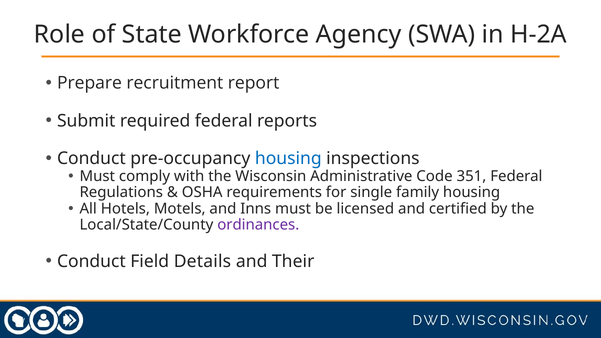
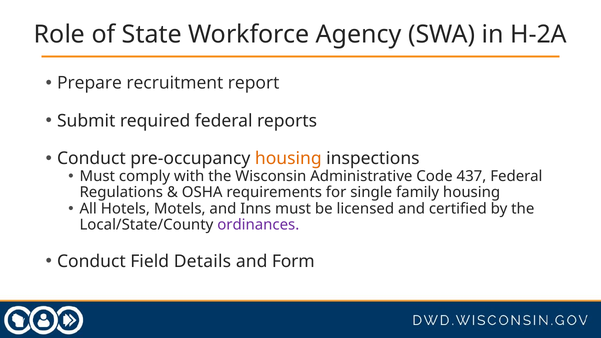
housing colour: blue -> orange (288, 159)
351: 351 -> 437 (471, 176)
Their: Their -> Form (293, 261)
